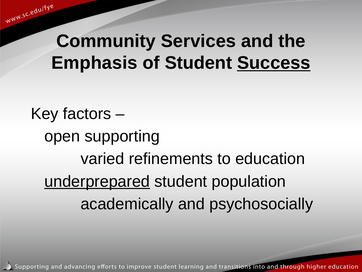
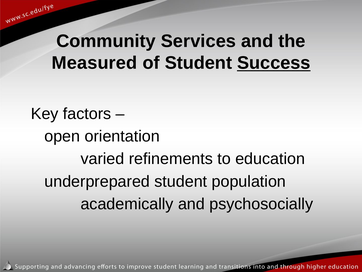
Emphasis: Emphasis -> Measured (94, 63)
supporting: supporting -> orientation (122, 136)
underprepared underline: present -> none (97, 181)
